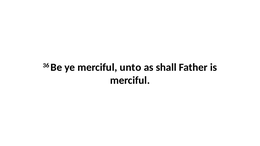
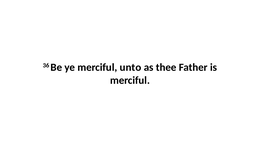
shall: shall -> thee (166, 67)
